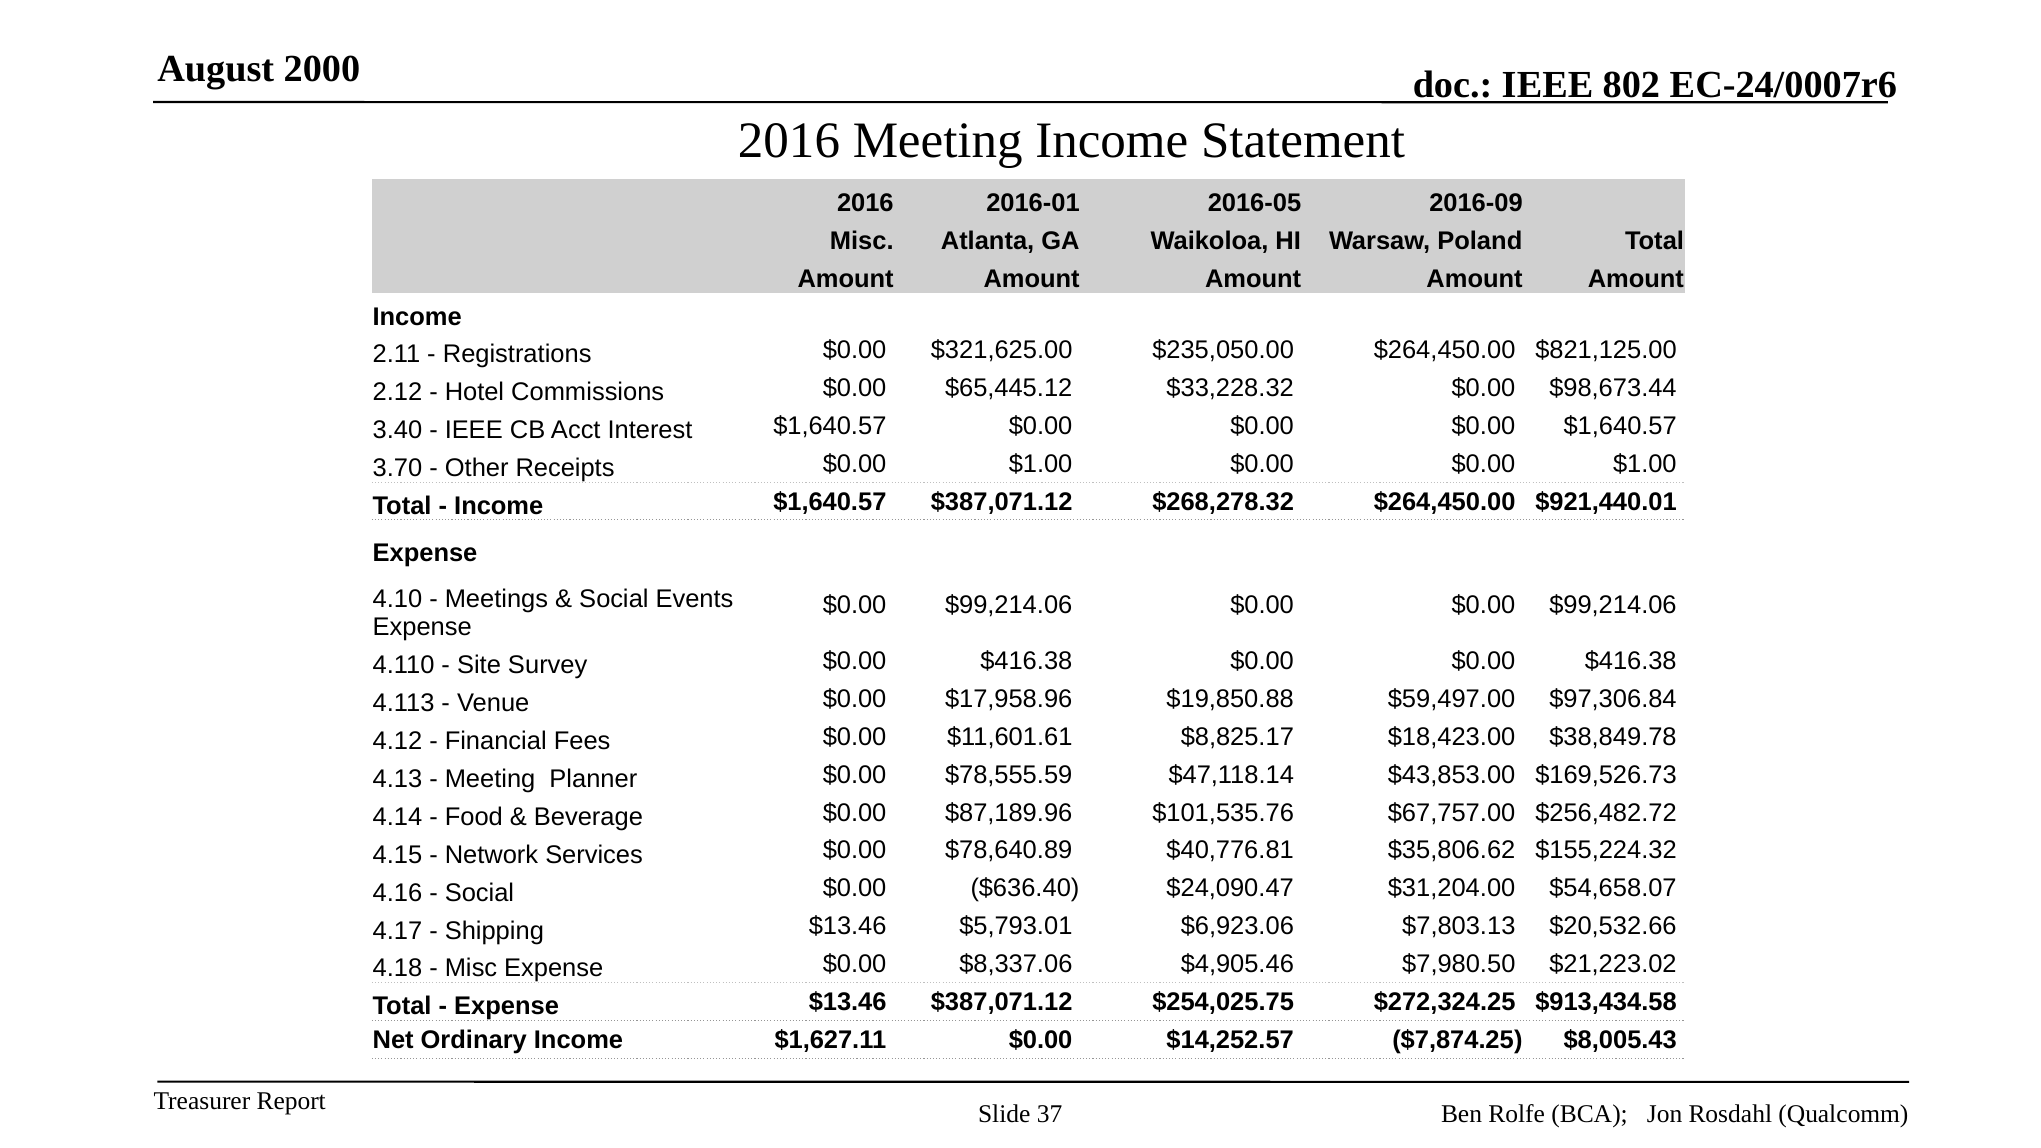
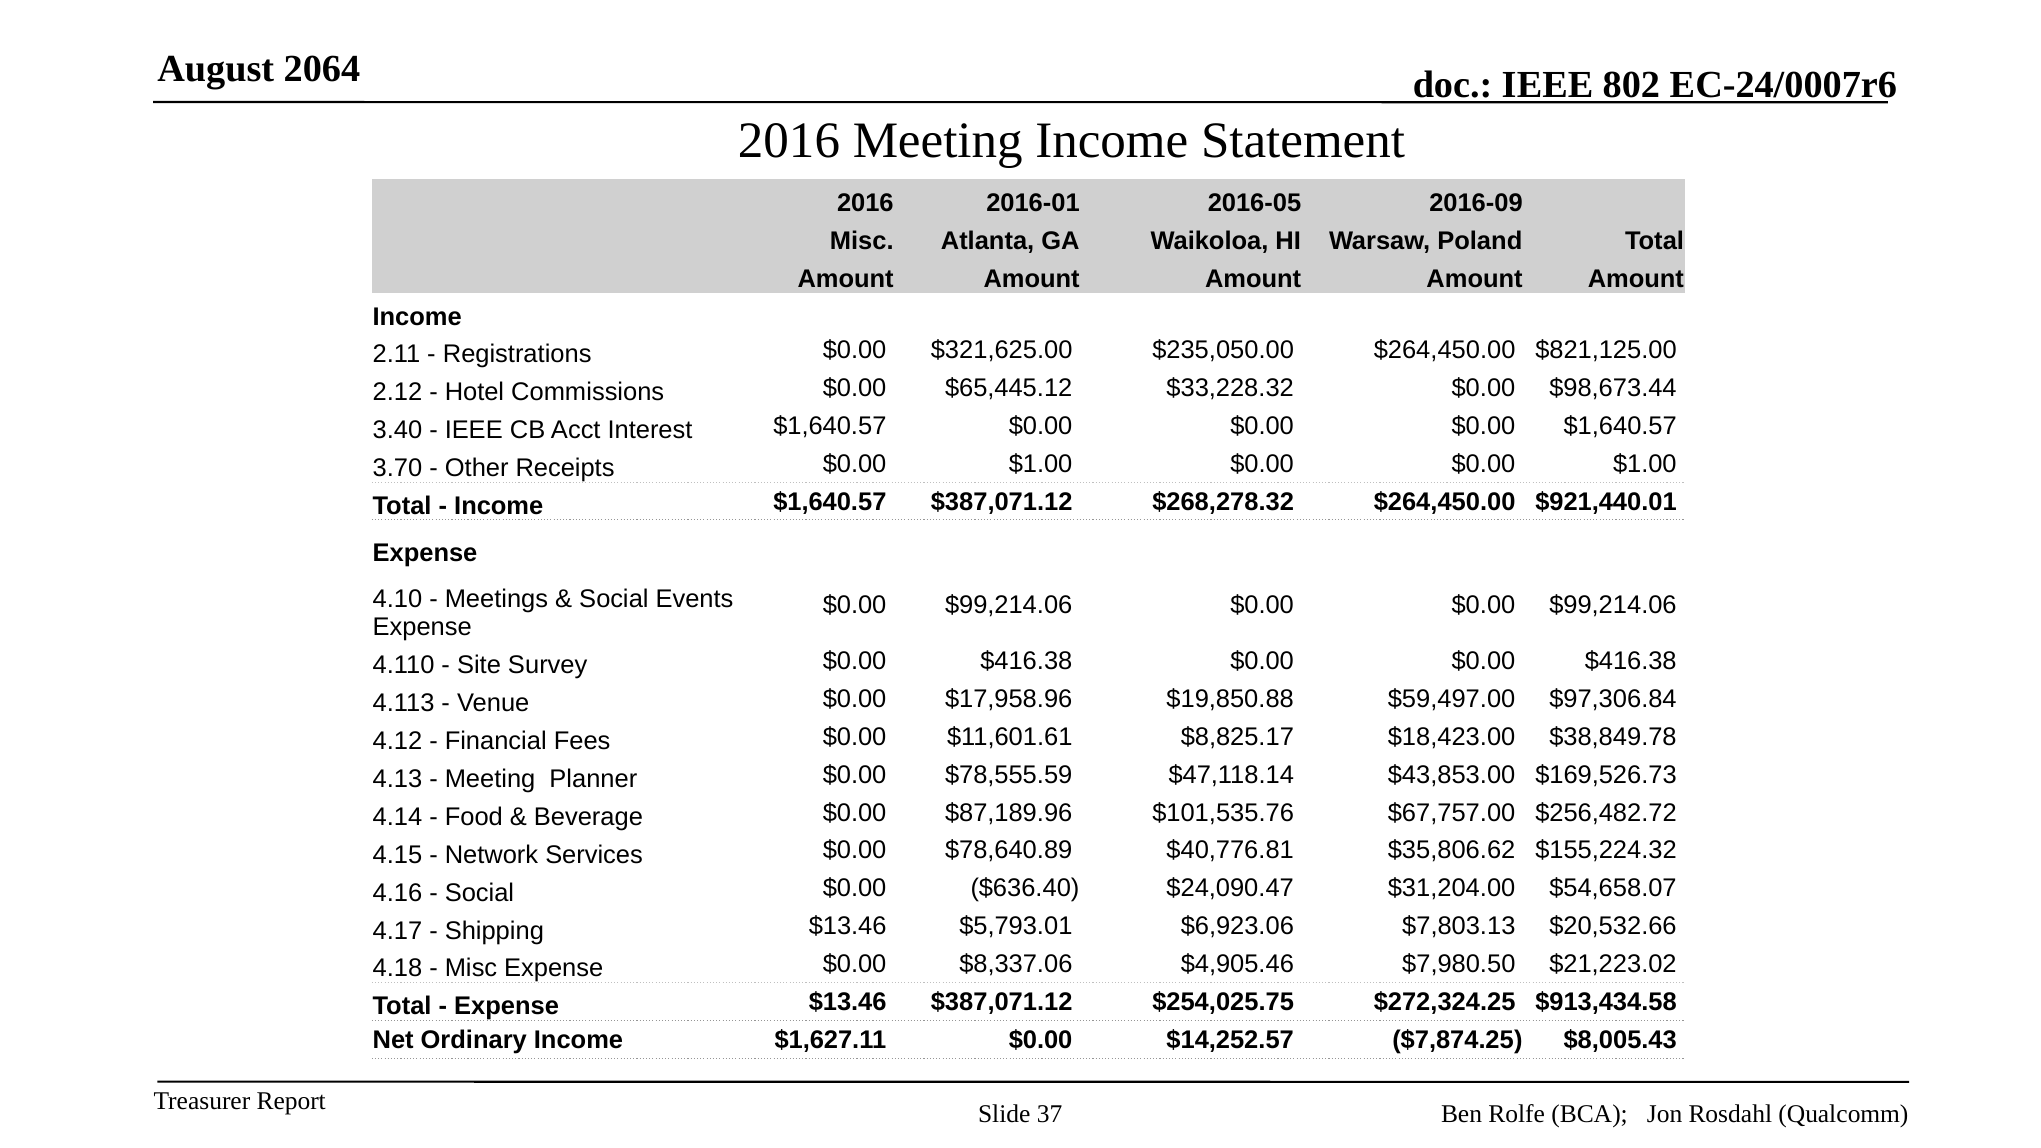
2000: 2000 -> 2064 (322, 69)
